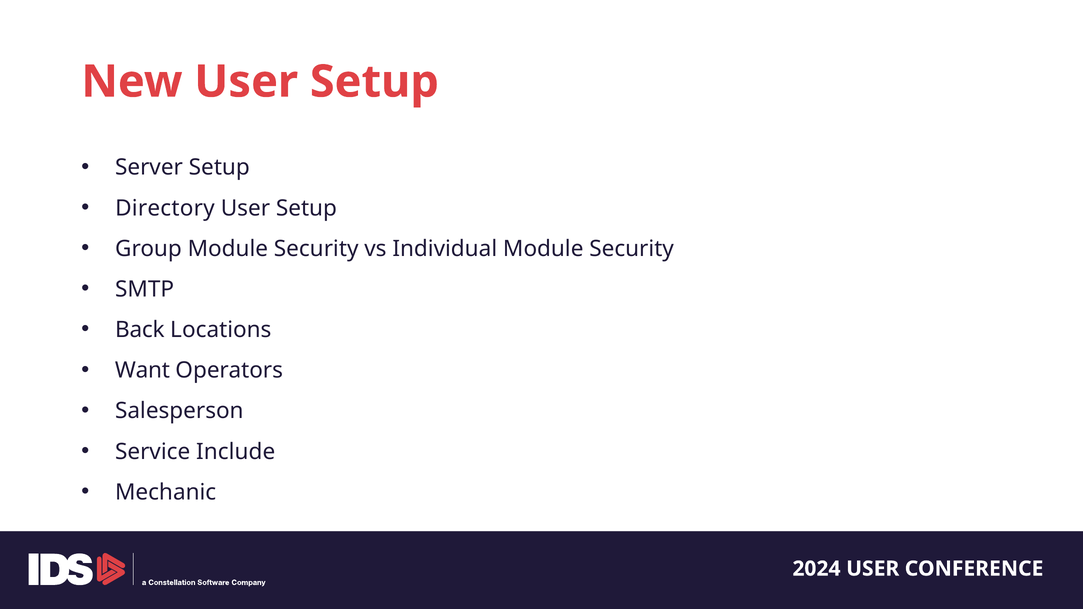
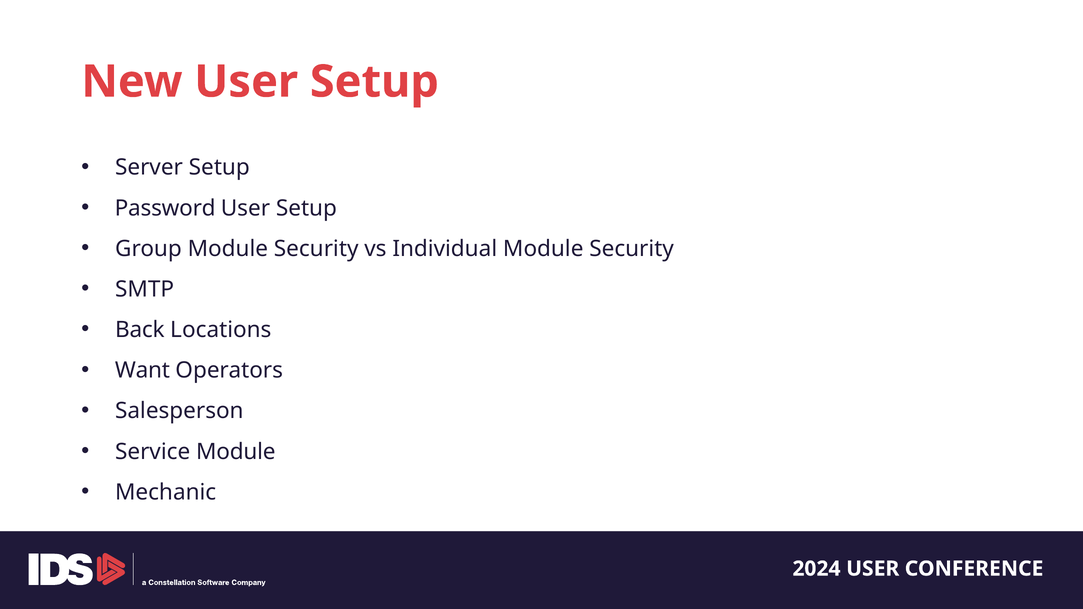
Directory: Directory -> Password (165, 208)
Service Include: Include -> Module (236, 452)
